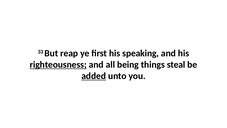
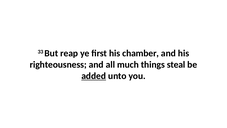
speaking: speaking -> chamber (141, 53)
righteousness underline: present -> none (58, 64)
being: being -> much (128, 64)
